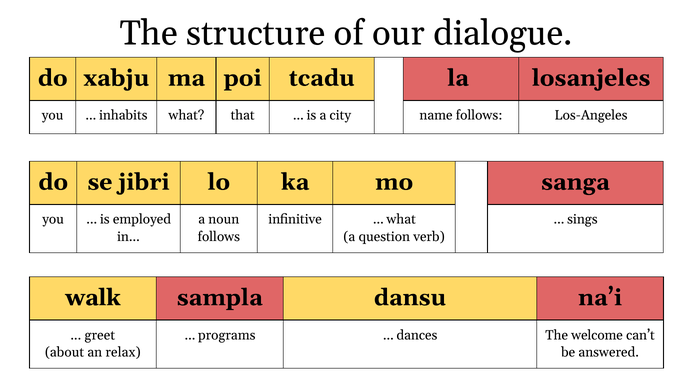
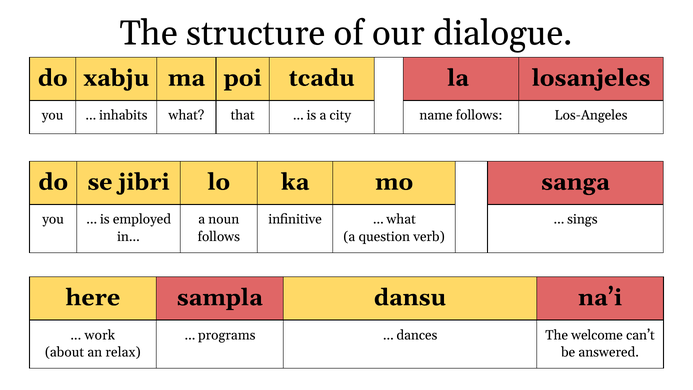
walk: walk -> here (93, 297)
greet: greet -> work (100, 335)
